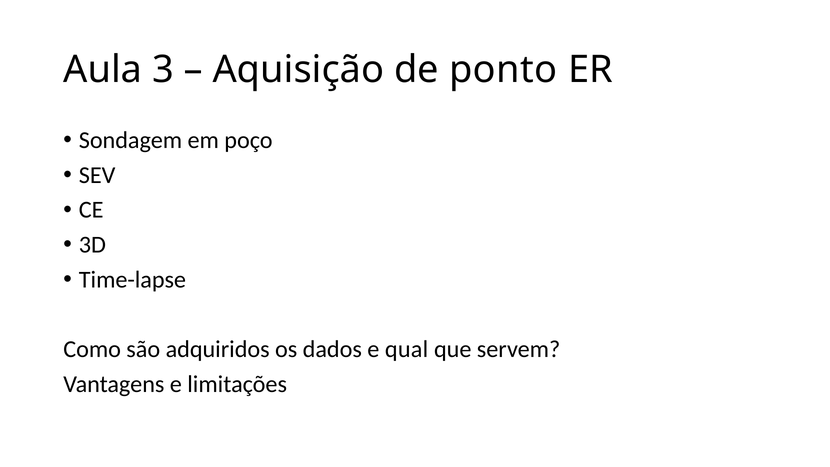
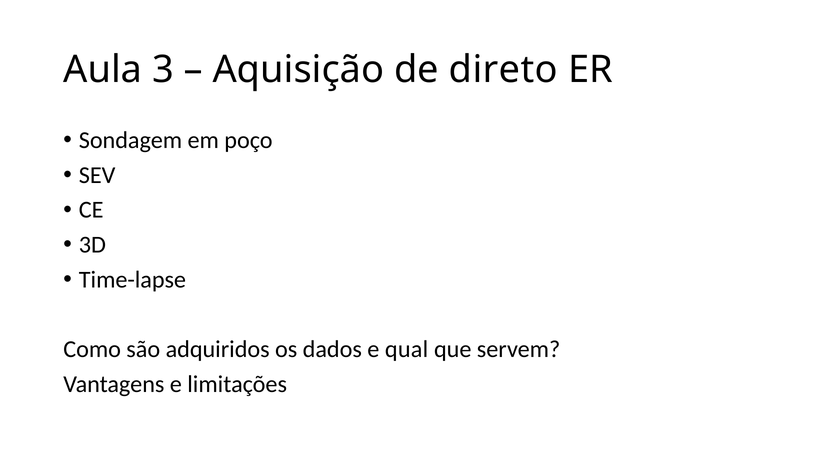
ponto: ponto -> direto (503, 70)
